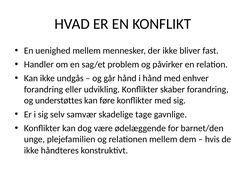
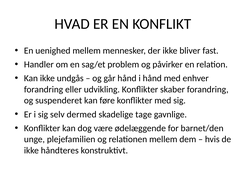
understøttes: understøttes -> suspenderet (59, 100)
samvær: samvær -> dermed (82, 114)
